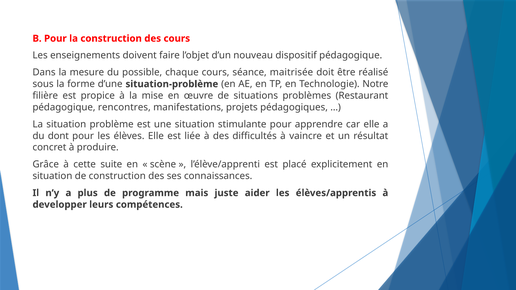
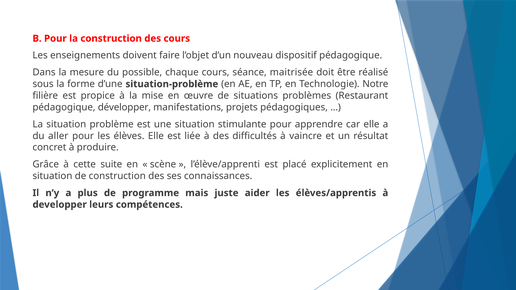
rencontres: rencontres -> développer (124, 107)
dont: dont -> aller (58, 136)
